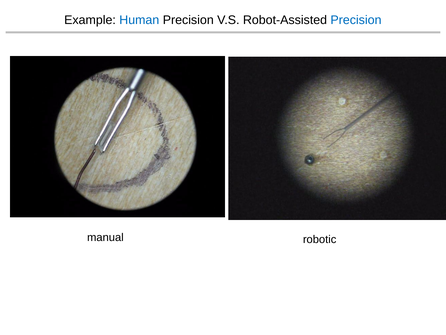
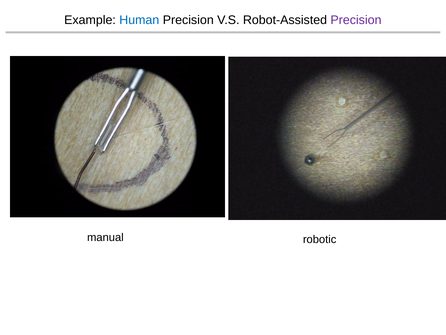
Precision colour: blue -> purple (356, 20)
